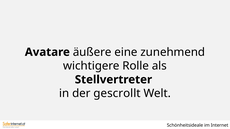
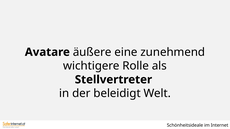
gescrollt: gescrollt -> beleidigt (117, 94)
